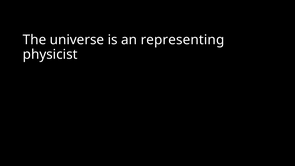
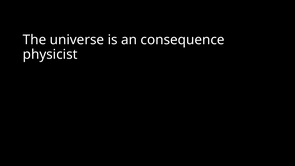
representing: representing -> consequence (183, 40)
